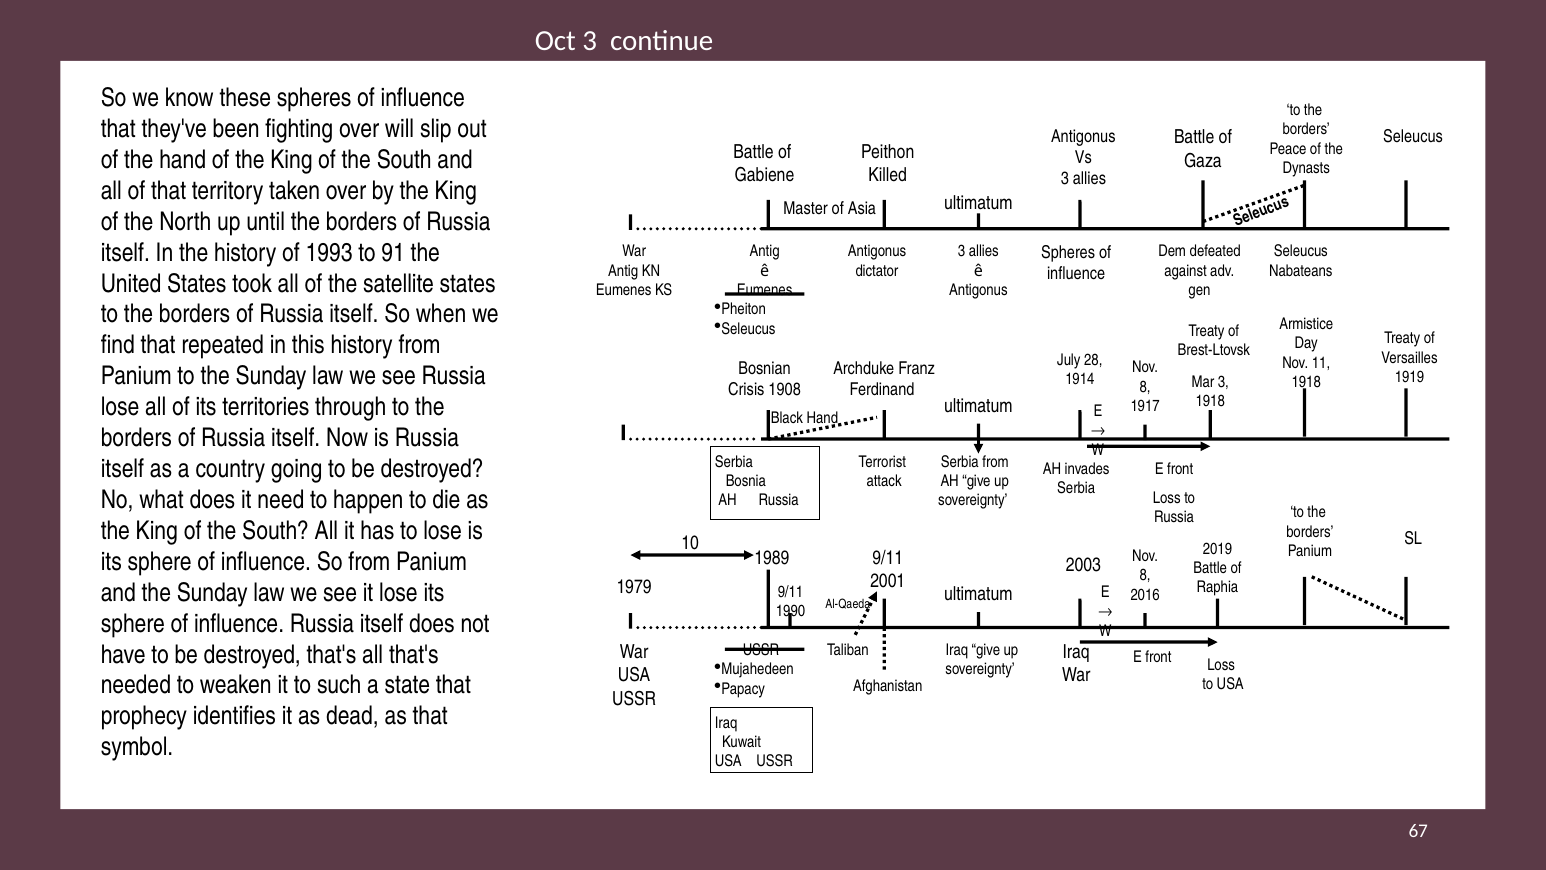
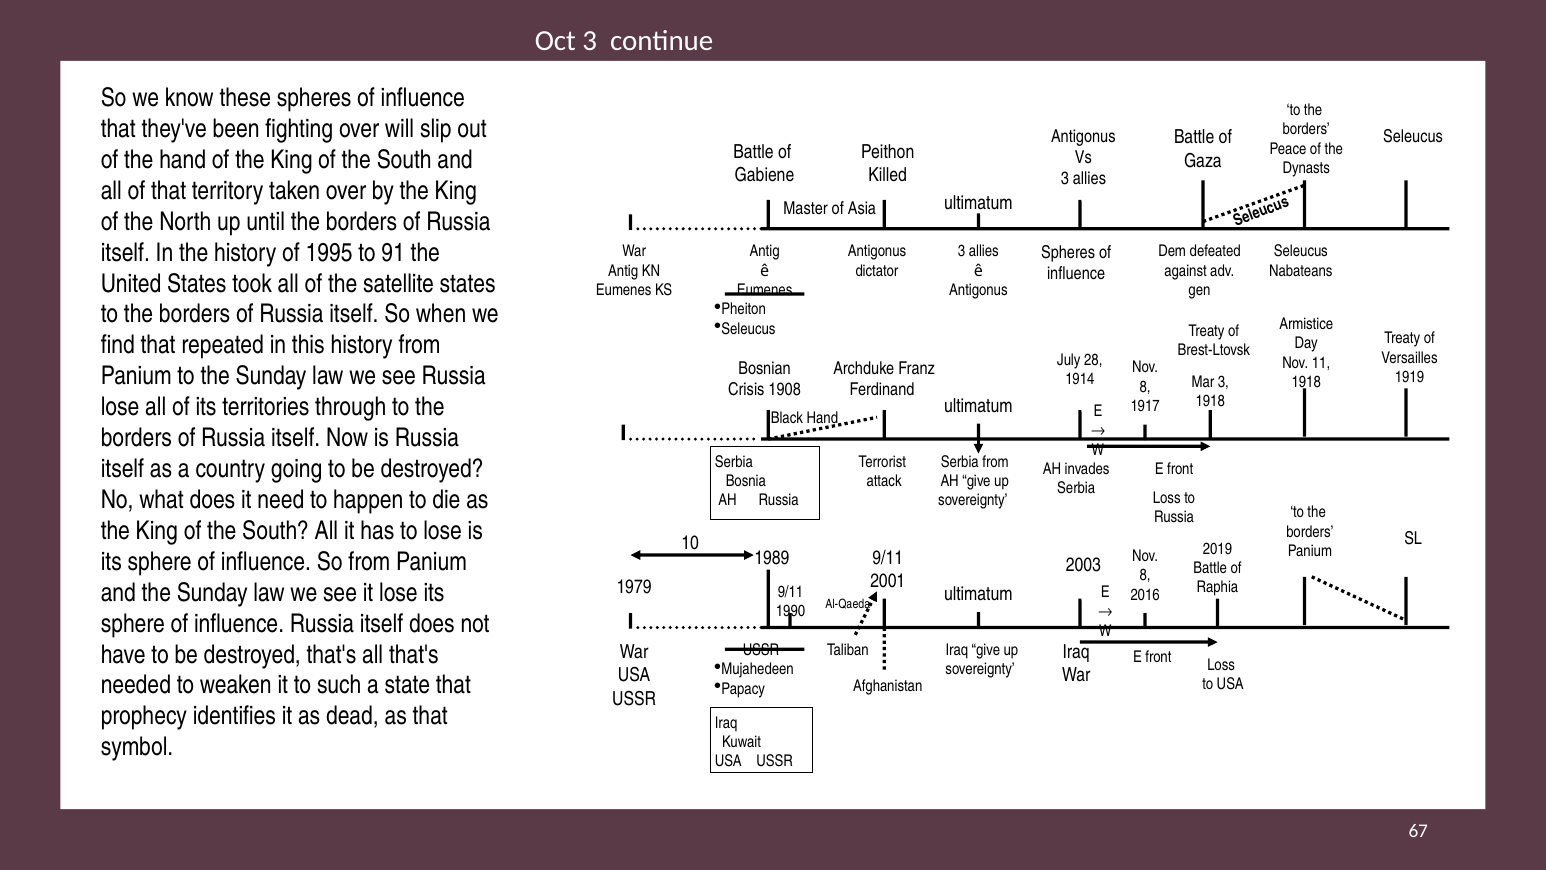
1993: 1993 -> 1995 (329, 252)
